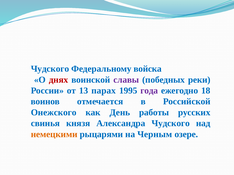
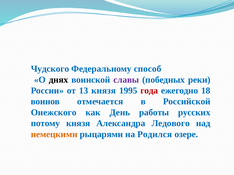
войска: войска -> способ (148, 69)
днях colour: red -> black (59, 80)
13 парах: парах -> князя (104, 91)
года colour: purple -> red (149, 91)
свинья: свинья -> потому (45, 124)
Александра Чудского: Чудского -> Ледового (171, 124)
Черным: Черным -> Родился (155, 135)
